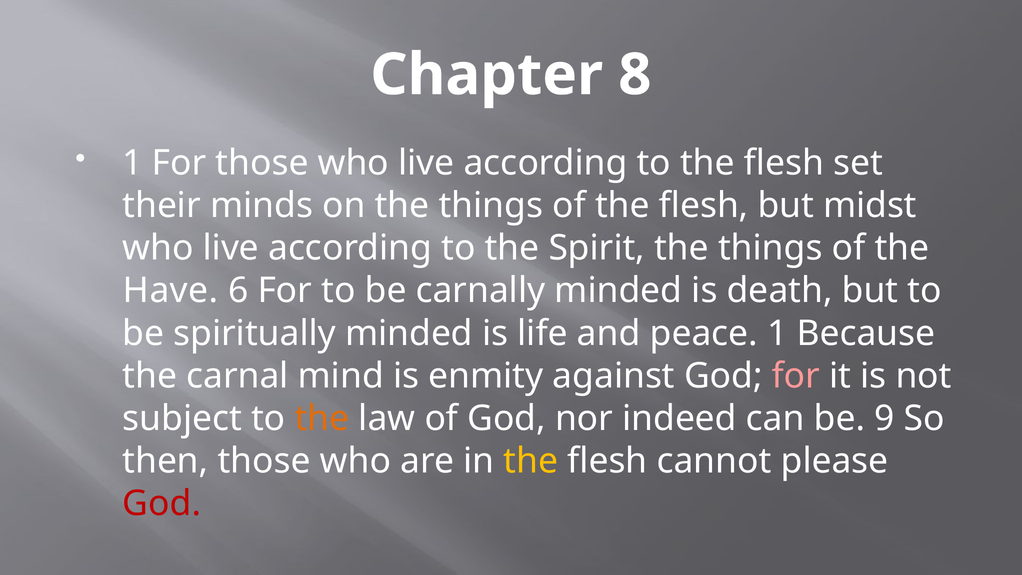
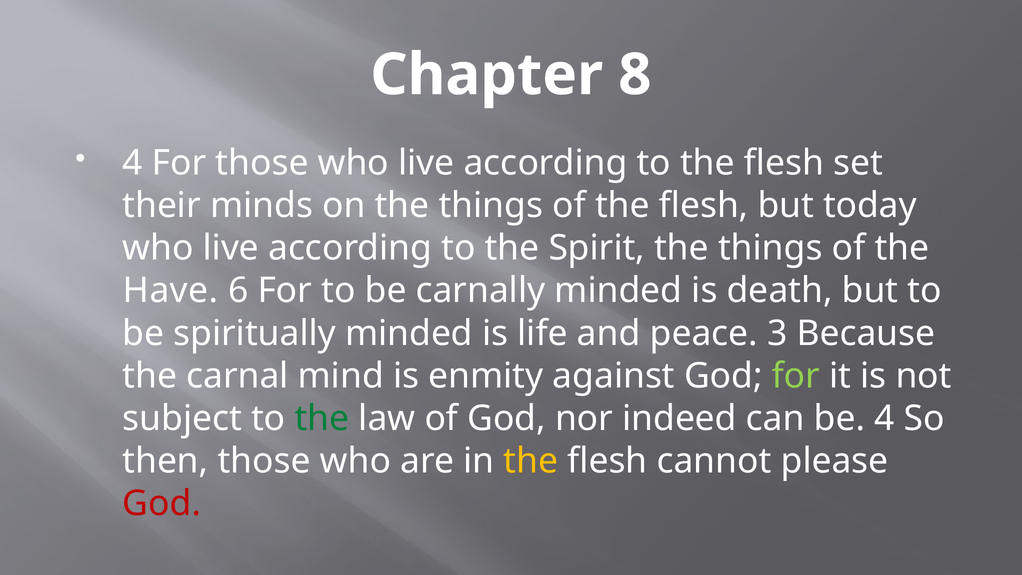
1: 1 -> 4 (133, 163)
midst: midst -> today (870, 206)
peace 1: 1 -> 3 (777, 333)
for colour: pink -> light green (796, 376)
the colour: orange -> green (322, 418)
be 9: 9 -> 4 (884, 418)
